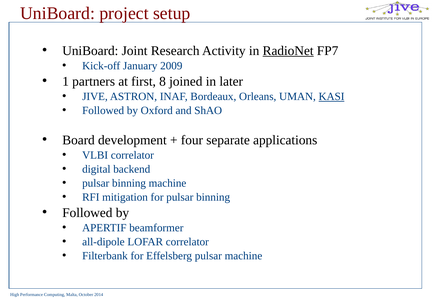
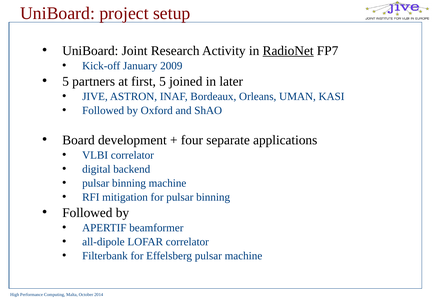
1: 1 -> 5 (66, 81)
first 8: 8 -> 5 (163, 81)
KASI underline: present -> none (332, 97)
